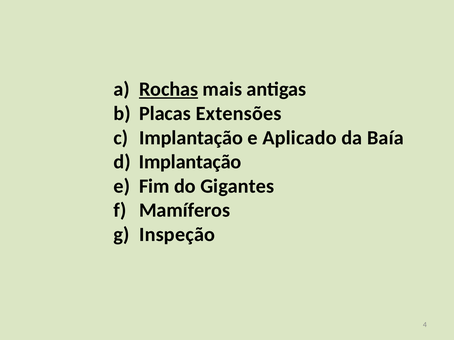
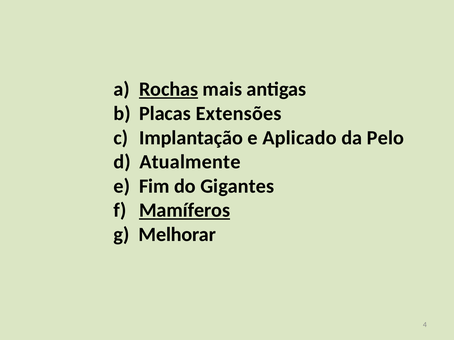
Baía: Baía -> Pelo (385, 138)
Implantação: Implantação -> Atualmente (190, 162)
Mamíferos underline: none -> present (185, 211)
Inspeção: Inspeção -> Melhorar (177, 235)
